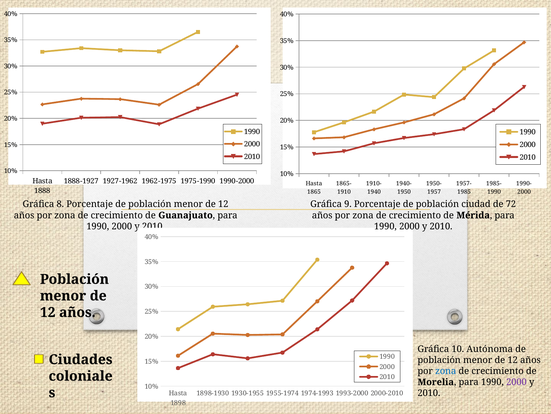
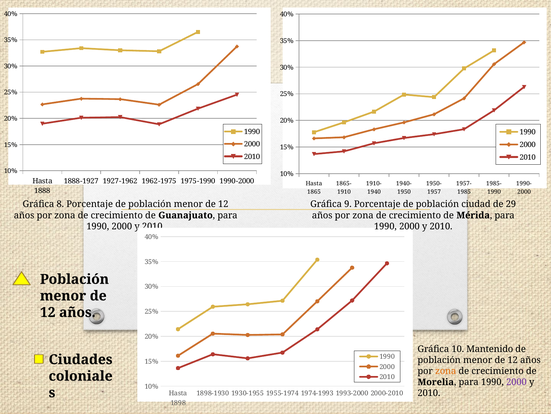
72: 72 -> 29 (511, 204)
Autónoma: Autónoma -> Mantenido (490, 348)
zona colour: blue -> orange (446, 370)
